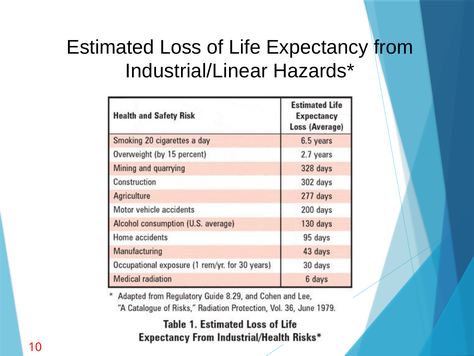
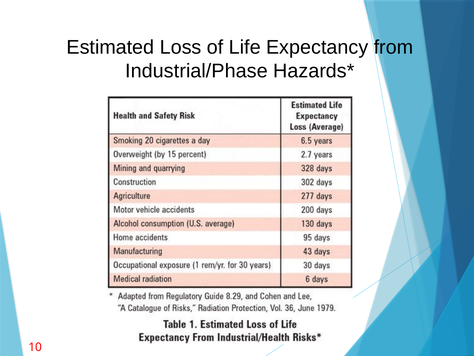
Industrial/Linear: Industrial/Linear -> Industrial/Phase (196, 71)
